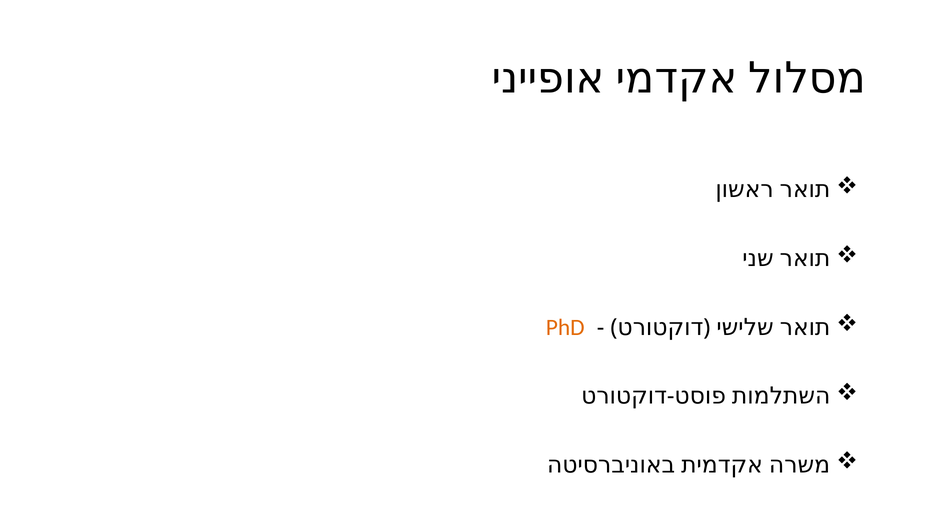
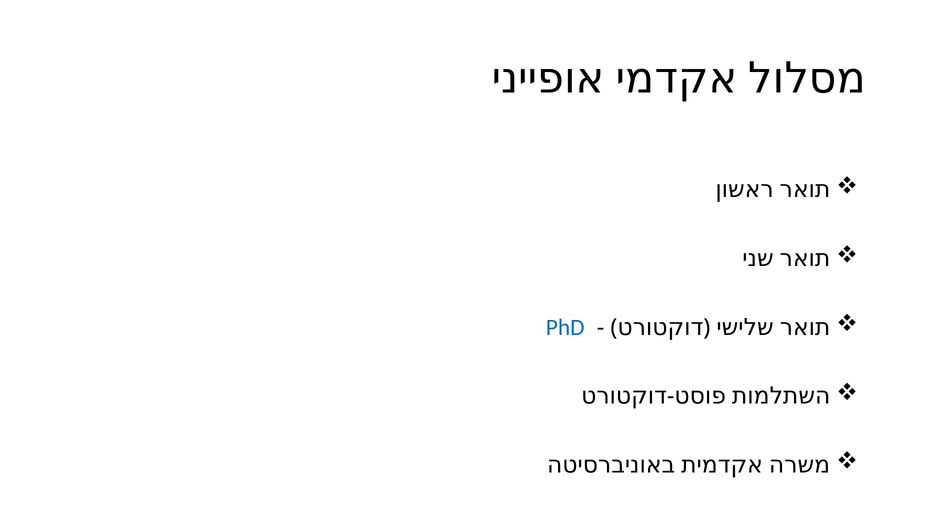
PhD colour: orange -> blue (565, 328)
